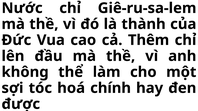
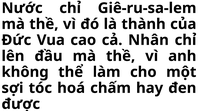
Thêm: Thêm -> Nhân (148, 40)
chính: chính -> chấm (111, 88)
